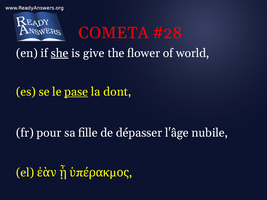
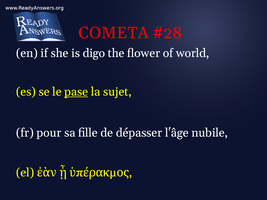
she underline: present -> none (60, 53)
give: give -> digo (94, 53)
dont: dont -> sujet (117, 92)
